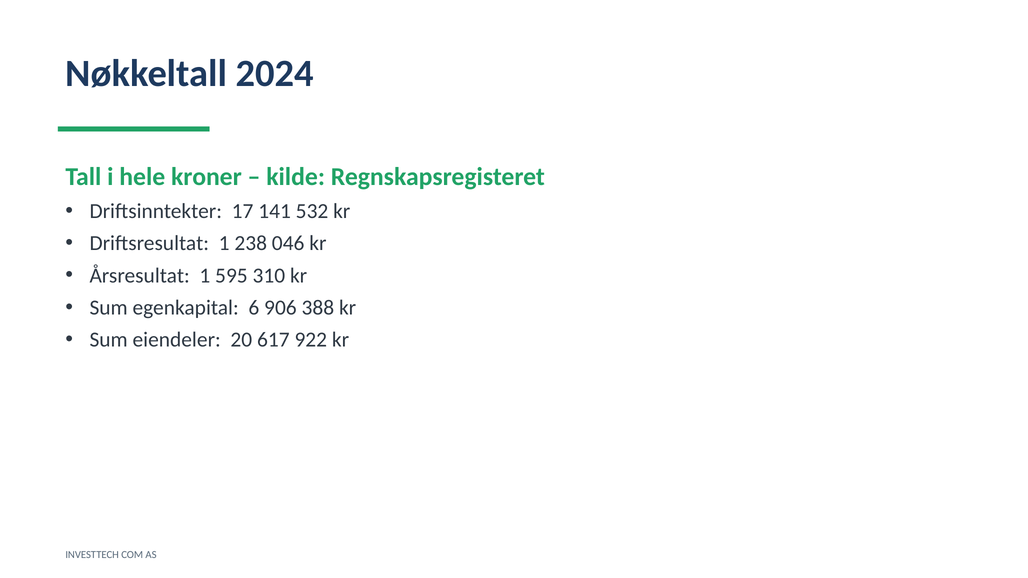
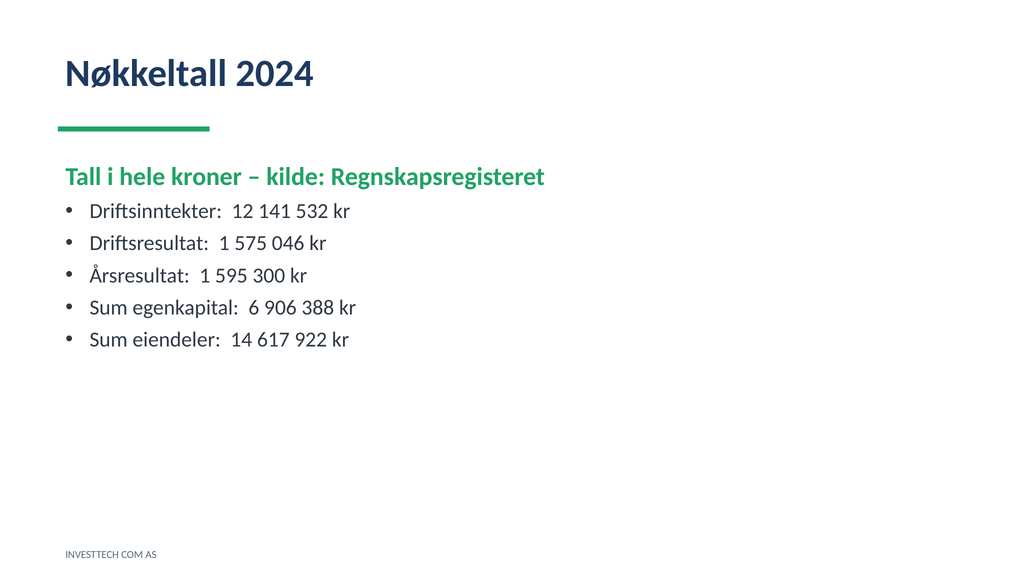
17: 17 -> 12 (243, 211)
238: 238 -> 575 (251, 244)
310: 310 -> 300 (269, 276)
20: 20 -> 14 (241, 340)
